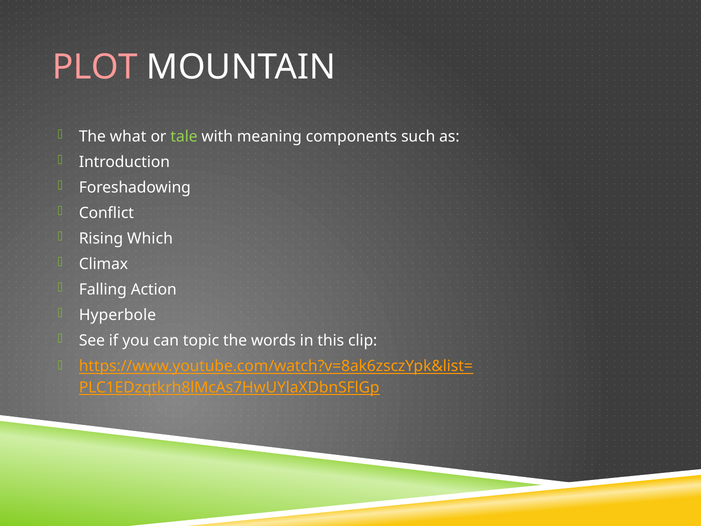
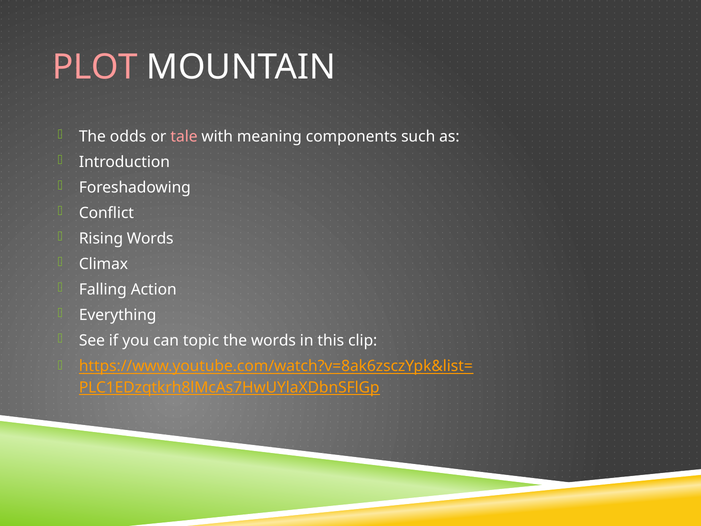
what: what -> odds (128, 137)
tale colour: light green -> pink (184, 137)
Rising Which: Which -> Words (150, 239)
Hyperbole: Hyperbole -> Everything (118, 315)
